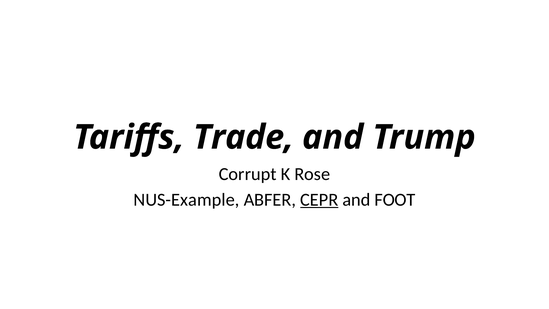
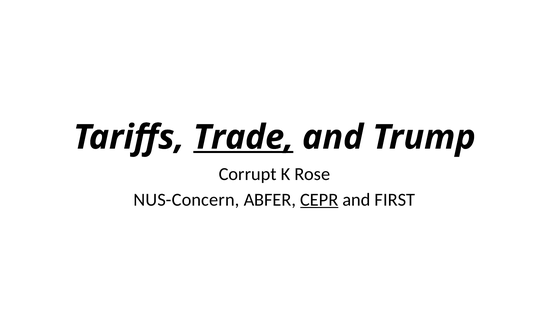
Trade underline: none -> present (243, 137)
NUS-Example: NUS-Example -> NUS-Concern (186, 200)
FOOT: FOOT -> FIRST (395, 200)
